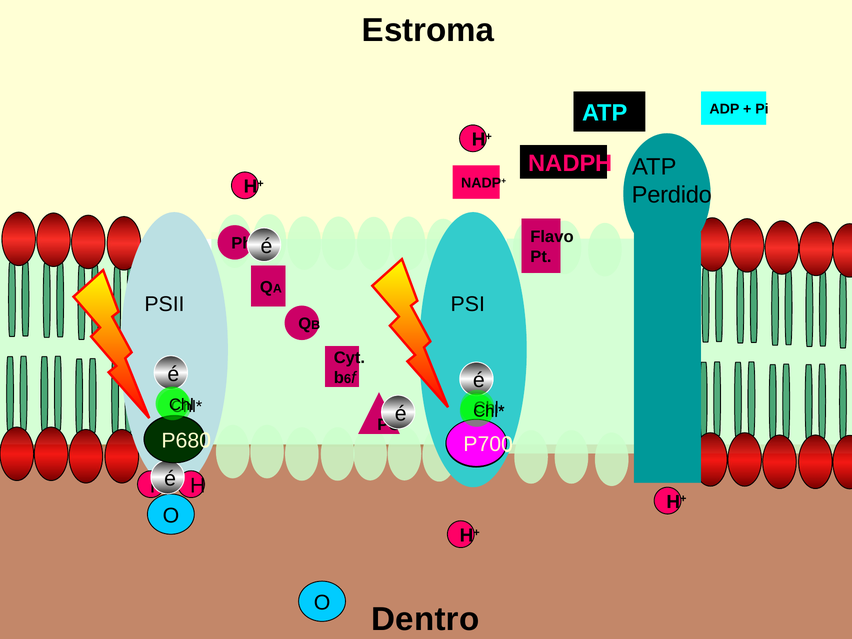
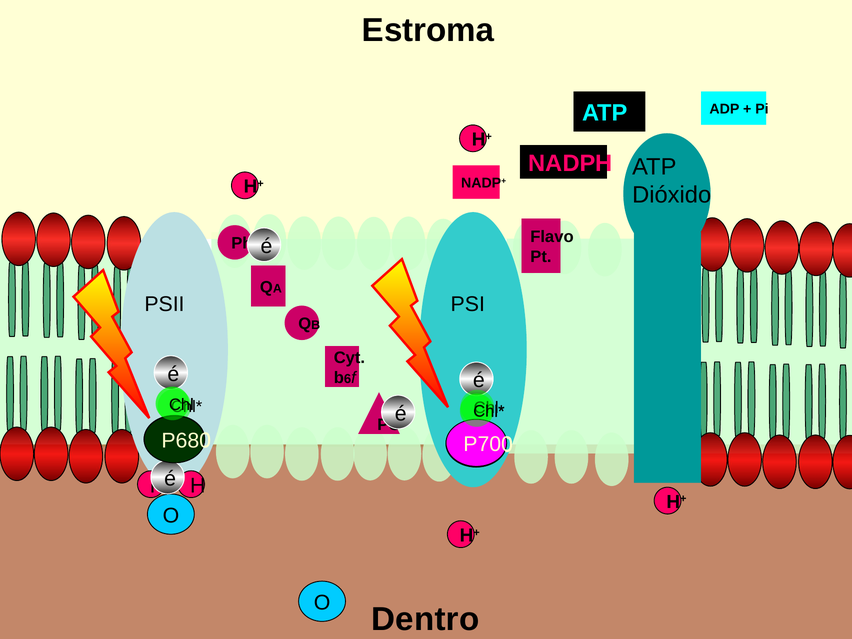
Perdido: Perdido -> Dióxido (672, 195)
